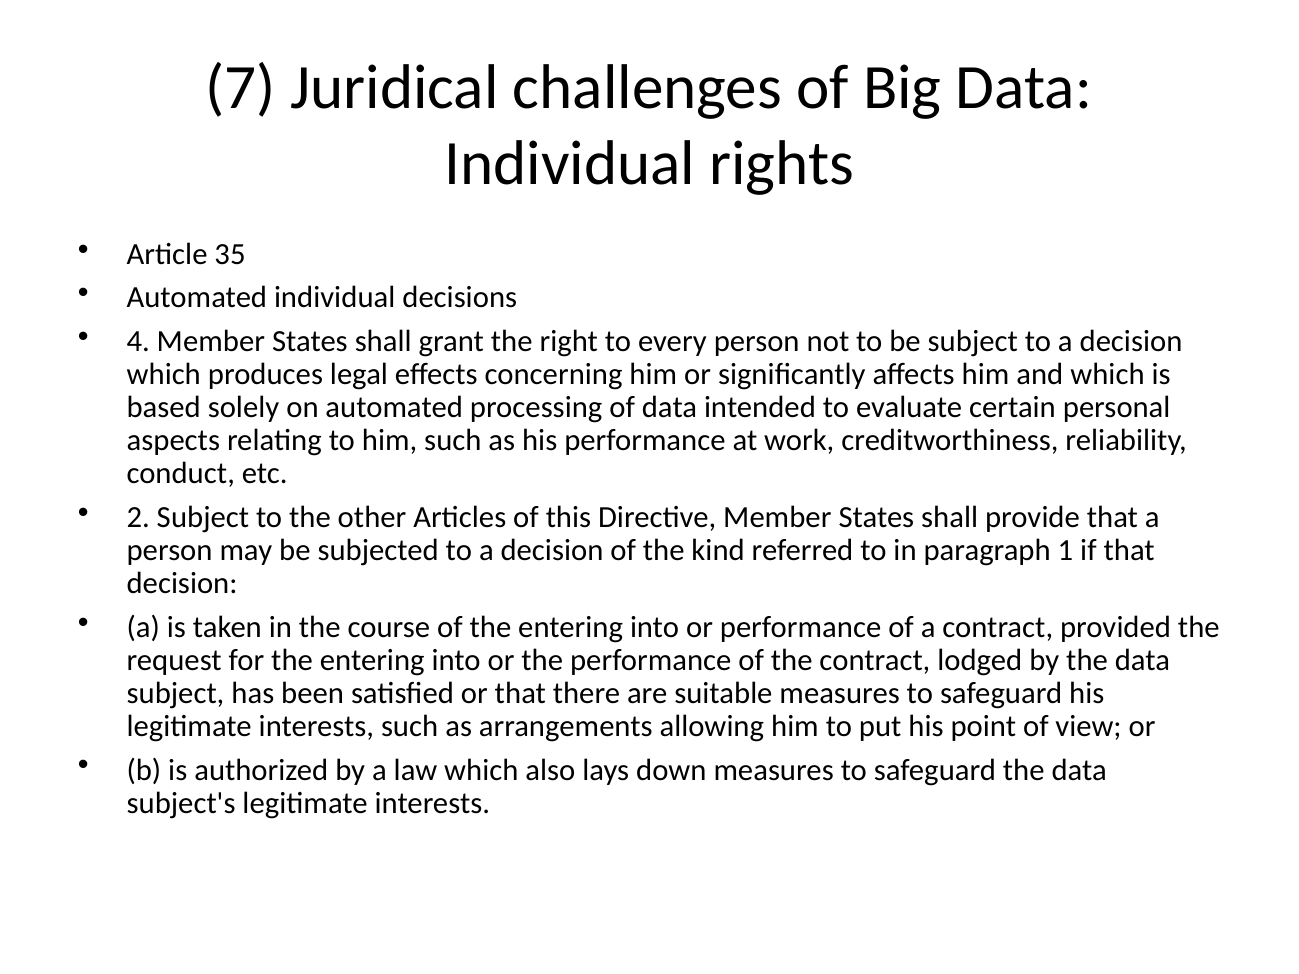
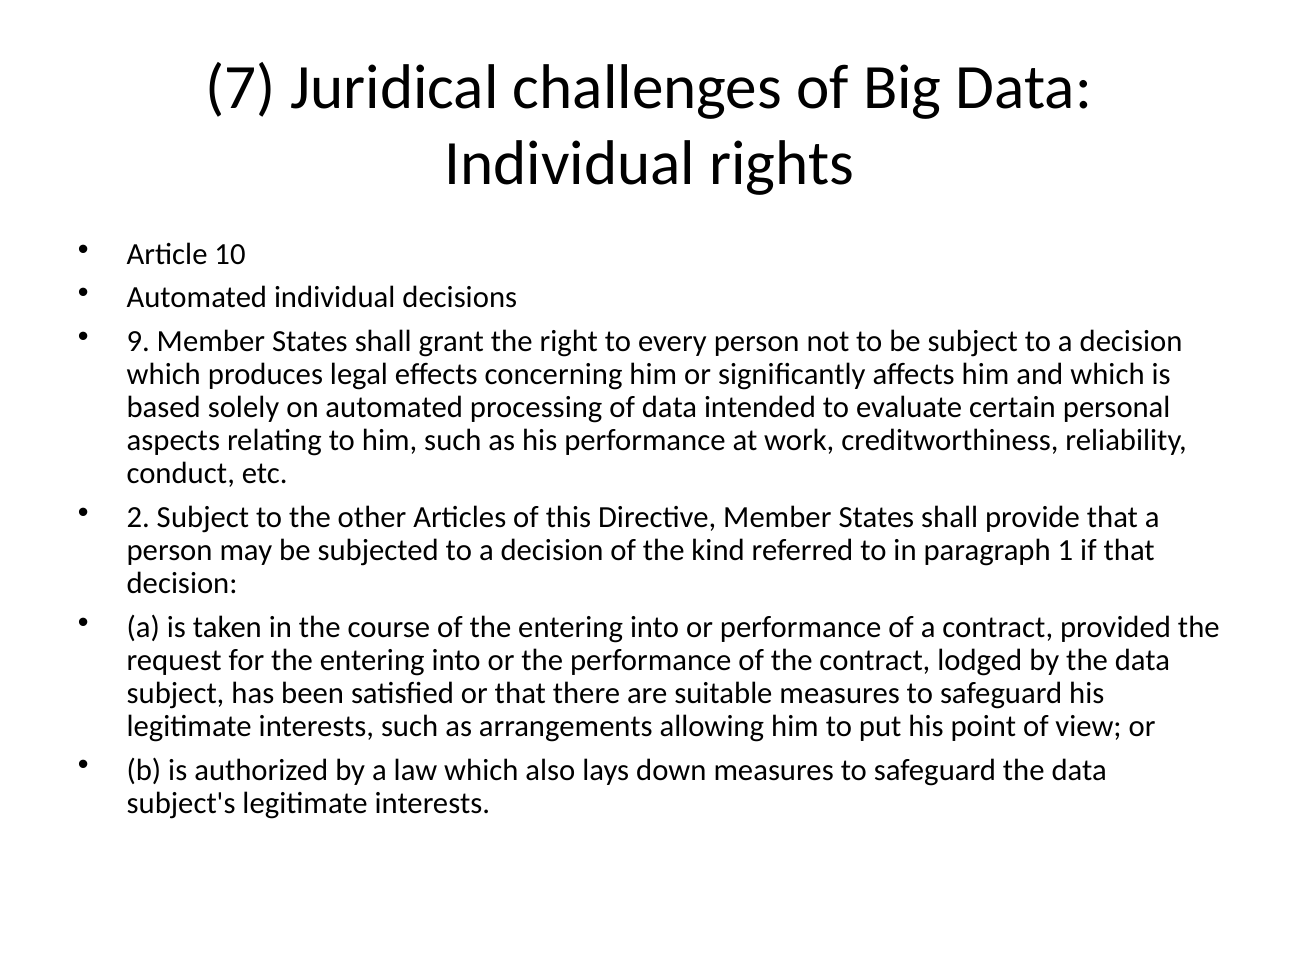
35: 35 -> 10 (230, 254)
4: 4 -> 9 (138, 341)
